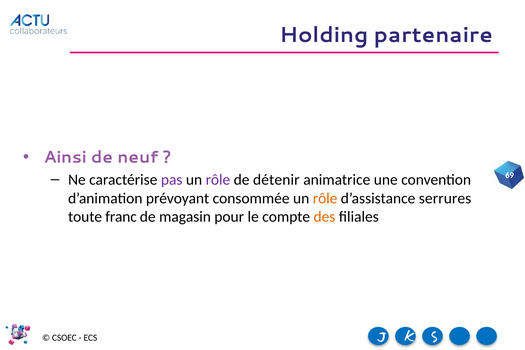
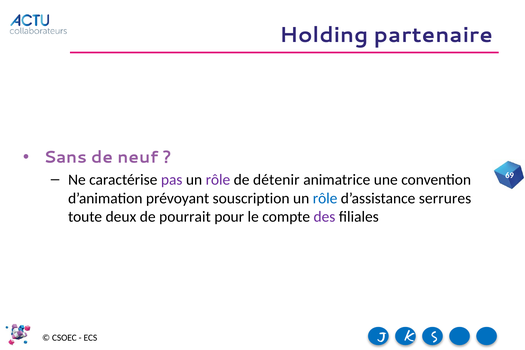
Ainsi: Ainsi -> Sans (65, 157)
consommée: consommée -> souscription (251, 198)
rôle colour: orange -> blue (325, 198)
franc: franc -> deux (121, 217)
magasin: magasin -> pourrait (185, 217)
des colour: orange -> purple (324, 217)
